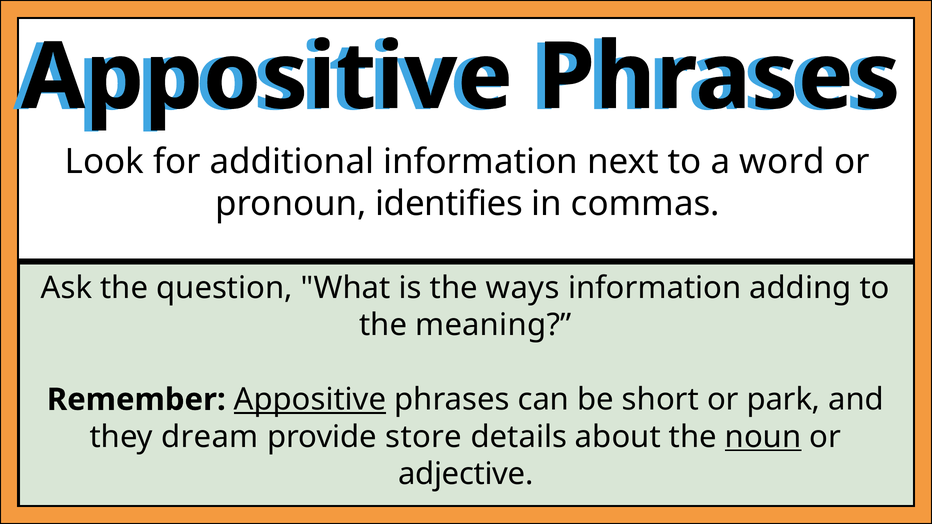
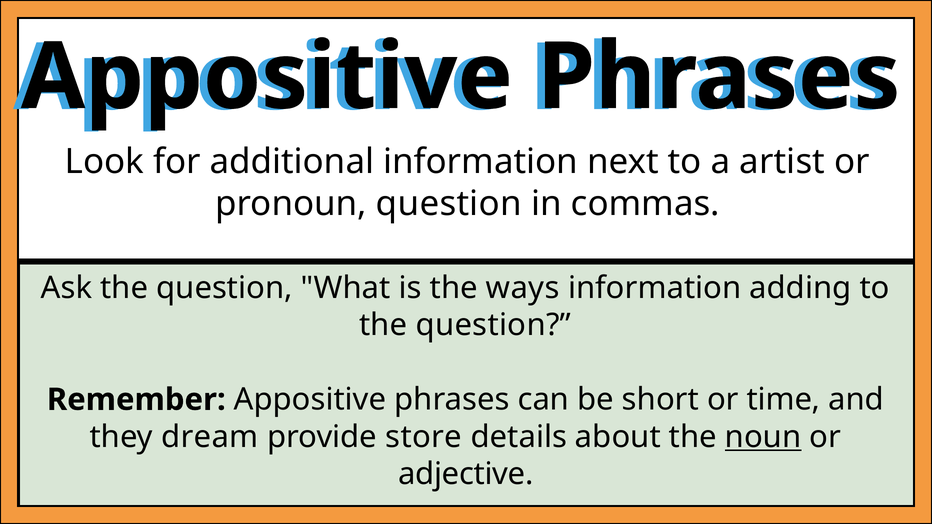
word: word -> artist (782, 162)
pronoun identifies: identifies -> question (449, 204)
meaning: meaning -> question (493, 325)
Appositive underline: present -> none (310, 400)
park: park -> time (783, 400)
